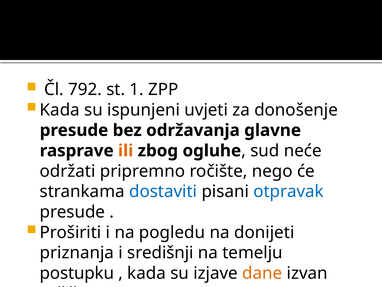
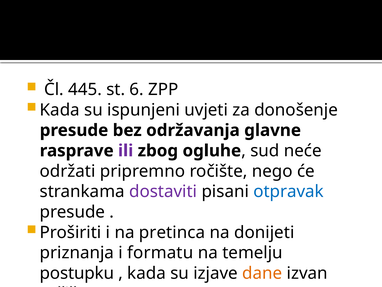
792: 792 -> 445 (85, 89)
1: 1 -> 6 (137, 89)
ili colour: orange -> purple (126, 150)
dostaviti colour: blue -> purple (163, 191)
pogledu: pogledu -> pretinca (172, 232)
središnji: središnji -> formatu (160, 252)
